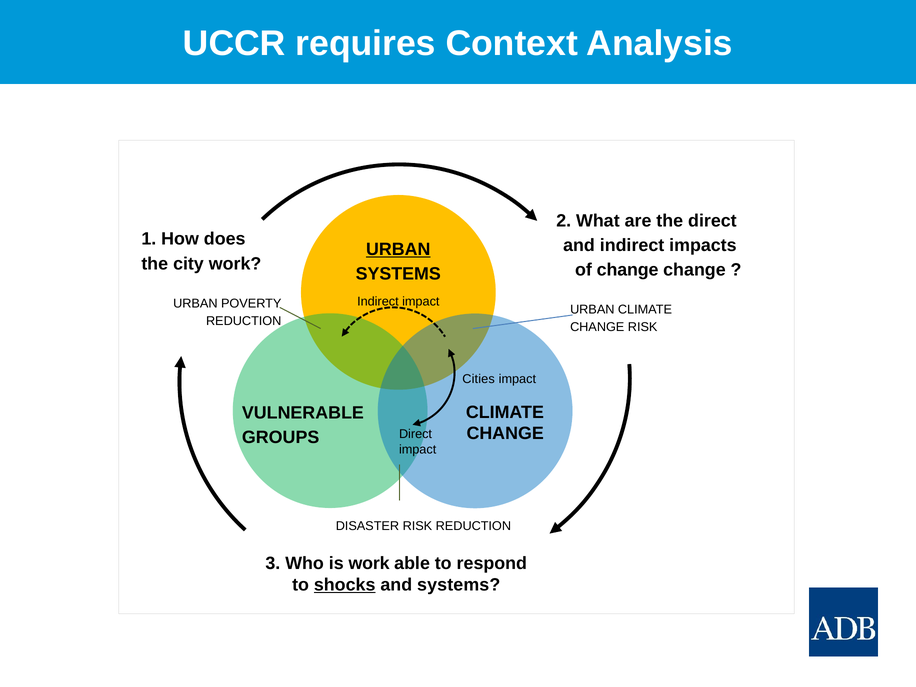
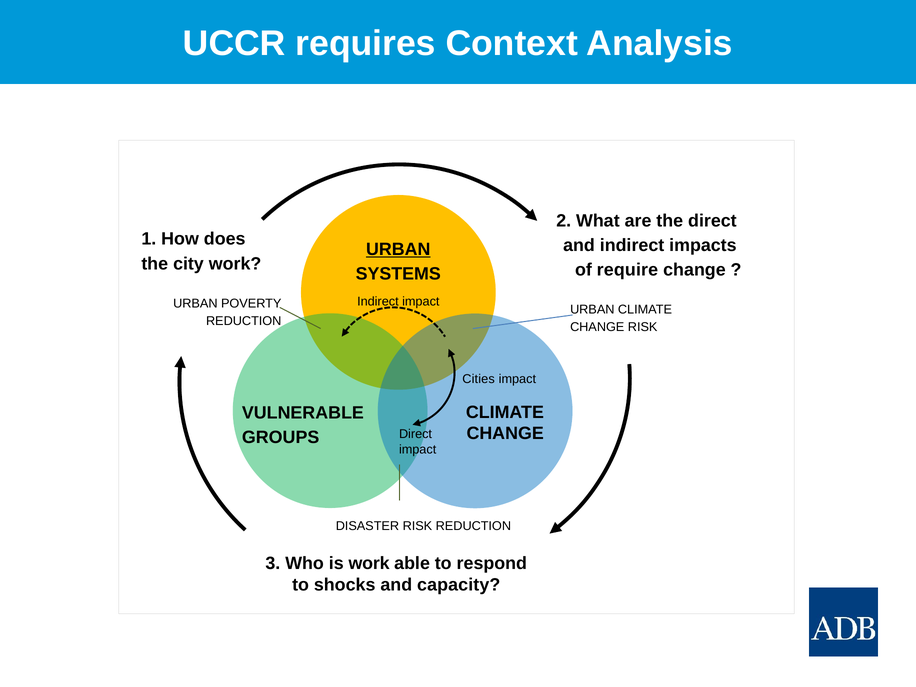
of change: change -> require (627, 270)
shocks underline: present -> none (345, 585)
and systems: systems -> capacity (459, 585)
